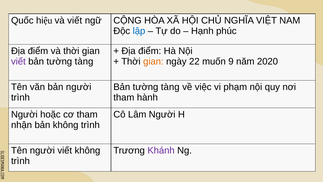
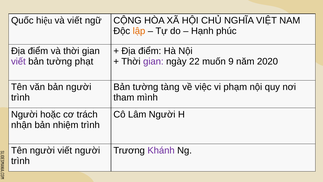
lập colour: blue -> orange (139, 31)
tàng: tàng -> phạt (84, 61)
gian colour: orange -> purple (153, 61)
hành: hành -> mình (147, 97)
cơ tham: tham -> trách (87, 114)
bản không: không -> nhiệm (66, 125)
viết không: không -> người (87, 150)
